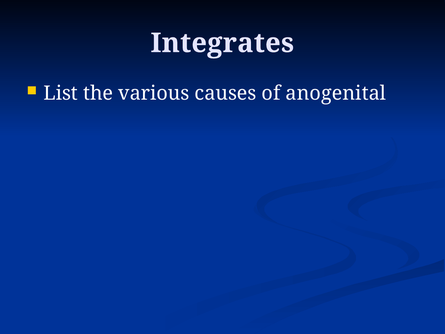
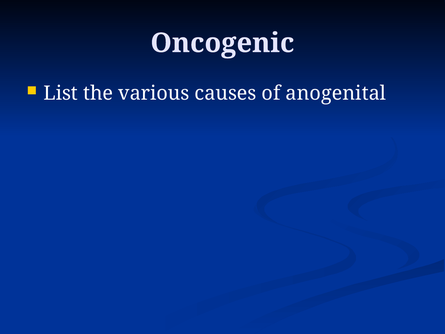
Integrates: Integrates -> Oncogenic (222, 43)
